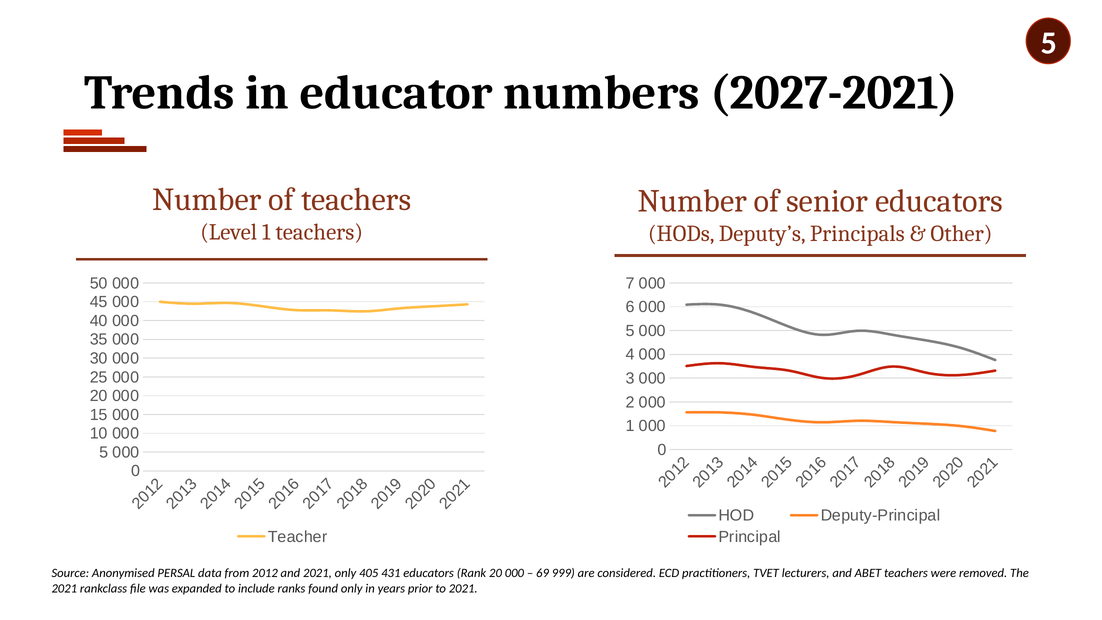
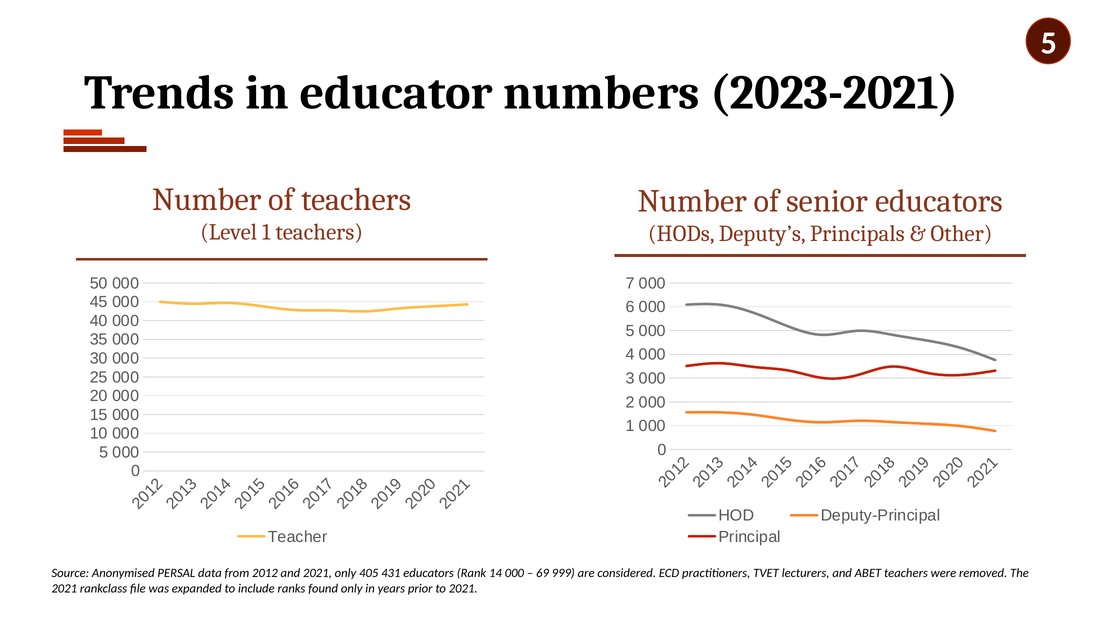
2027-2021: 2027-2021 -> 2023-2021 (834, 93)
Rank 20: 20 -> 14 (496, 573)
